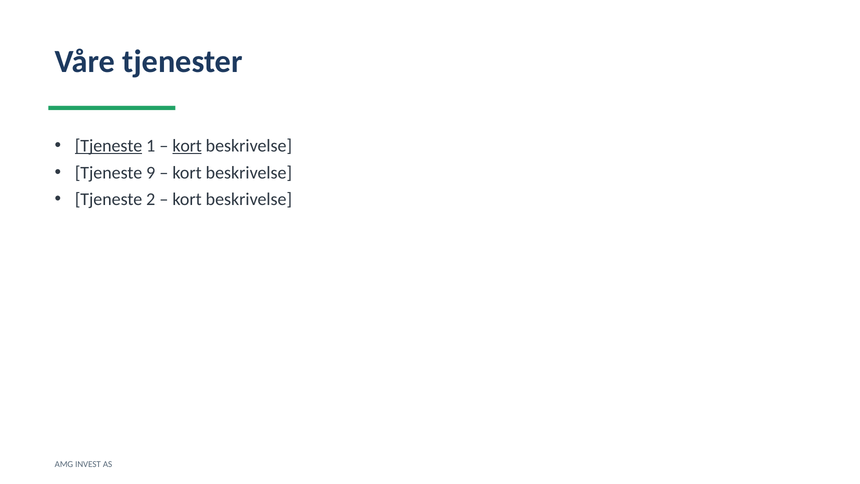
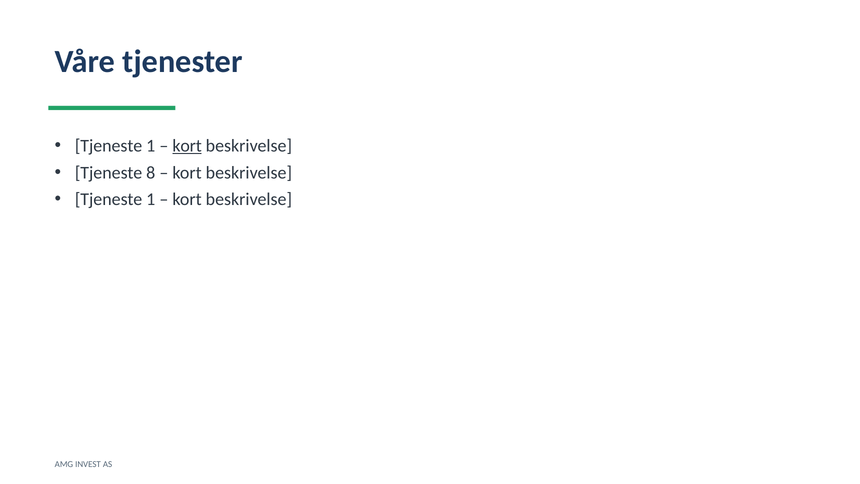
Tjeneste underline: present -> none (109, 146)
9: 9 -> 8 (151, 173)
2: 2 -> 1 (151, 199)
